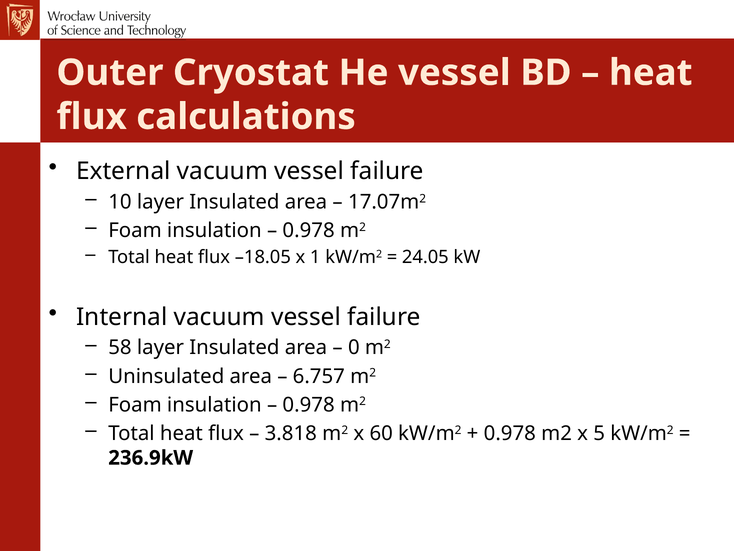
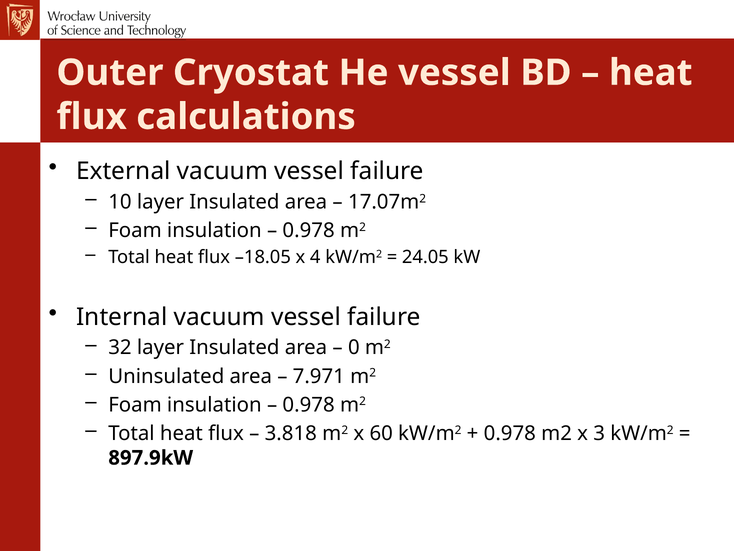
1: 1 -> 4 (315, 257)
58: 58 -> 32 (120, 347)
6.757: 6.757 -> 7.971 (319, 376)
5: 5 -> 3 (599, 433)
236.9kW: 236.9kW -> 897.9kW (151, 458)
